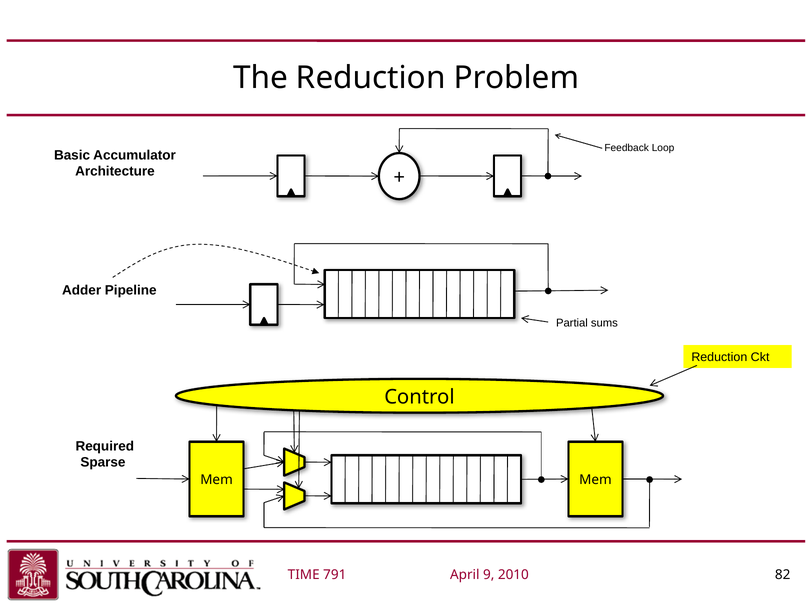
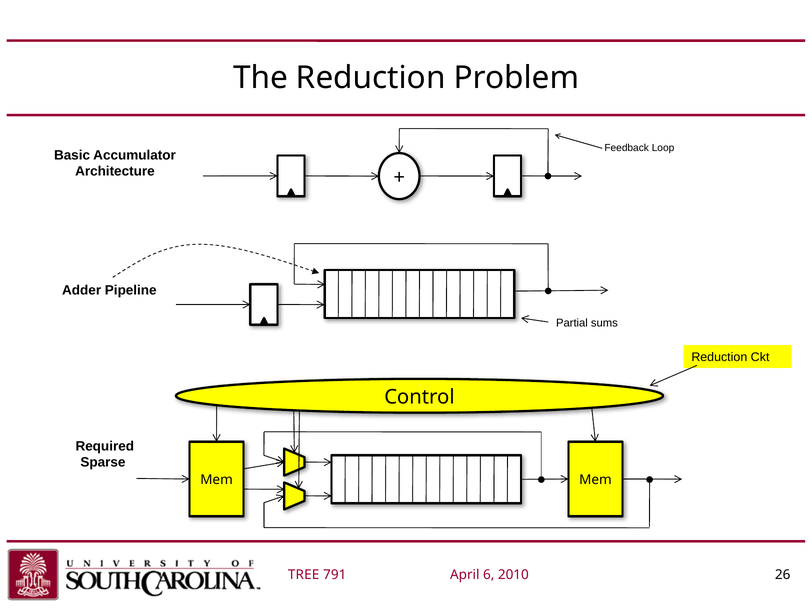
TIME: TIME -> TREE (304, 575)
9: 9 -> 6 (489, 575)
82: 82 -> 26 (783, 575)
